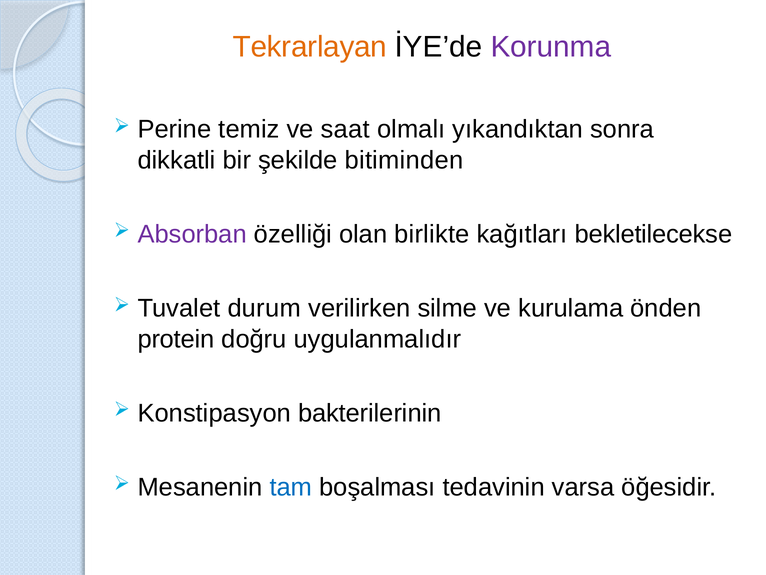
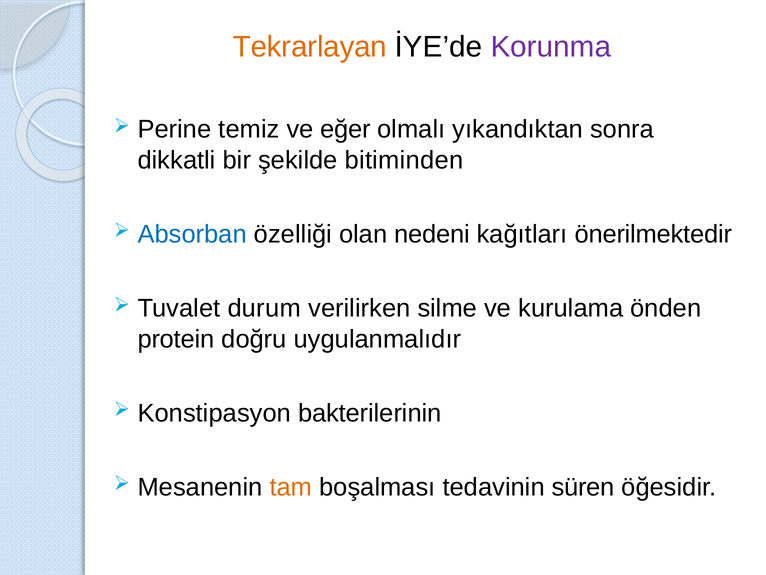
saat: saat -> eğer (345, 129)
Absorban colour: purple -> blue (192, 234)
birlikte: birlikte -> nedeni (432, 234)
bekletilecekse: bekletilecekse -> önerilmektedir (653, 234)
tam colour: blue -> orange (291, 487)
varsa: varsa -> süren (583, 487)
